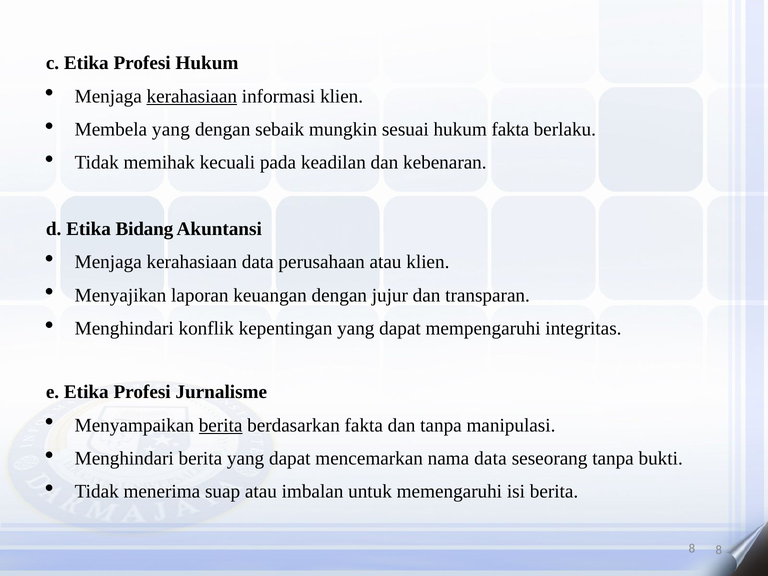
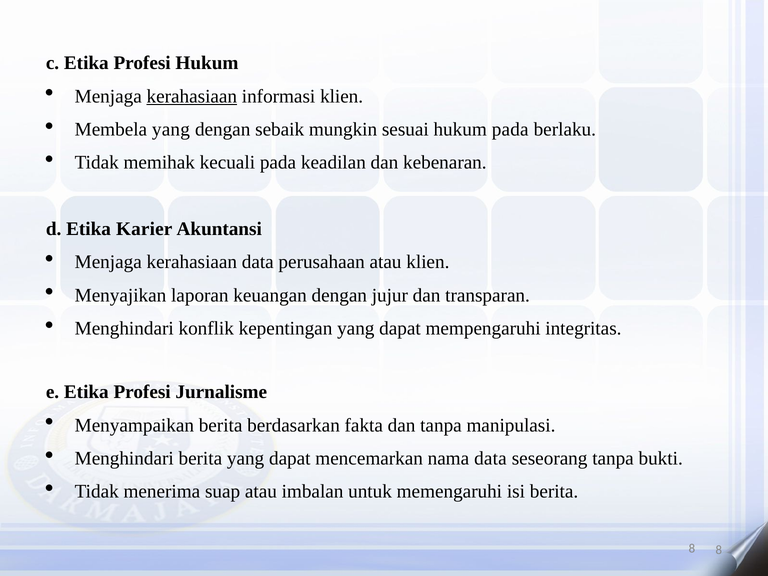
hukum fakta: fakta -> pada (510, 129)
Bidang: Bidang -> Karier (144, 229)
berita underline: present -> none (221, 425)
